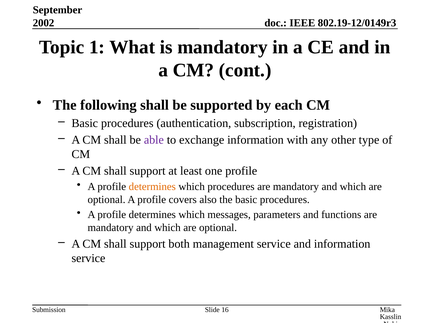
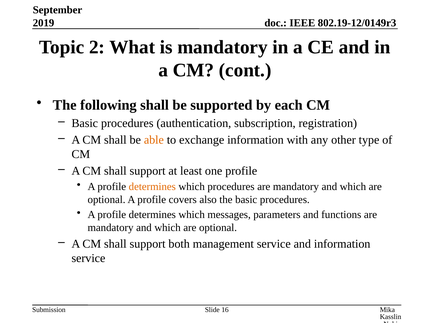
2002: 2002 -> 2019 (44, 23)
1: 1 -> 2 (97, 47)
able colour: purple -> orange (154, 140)
